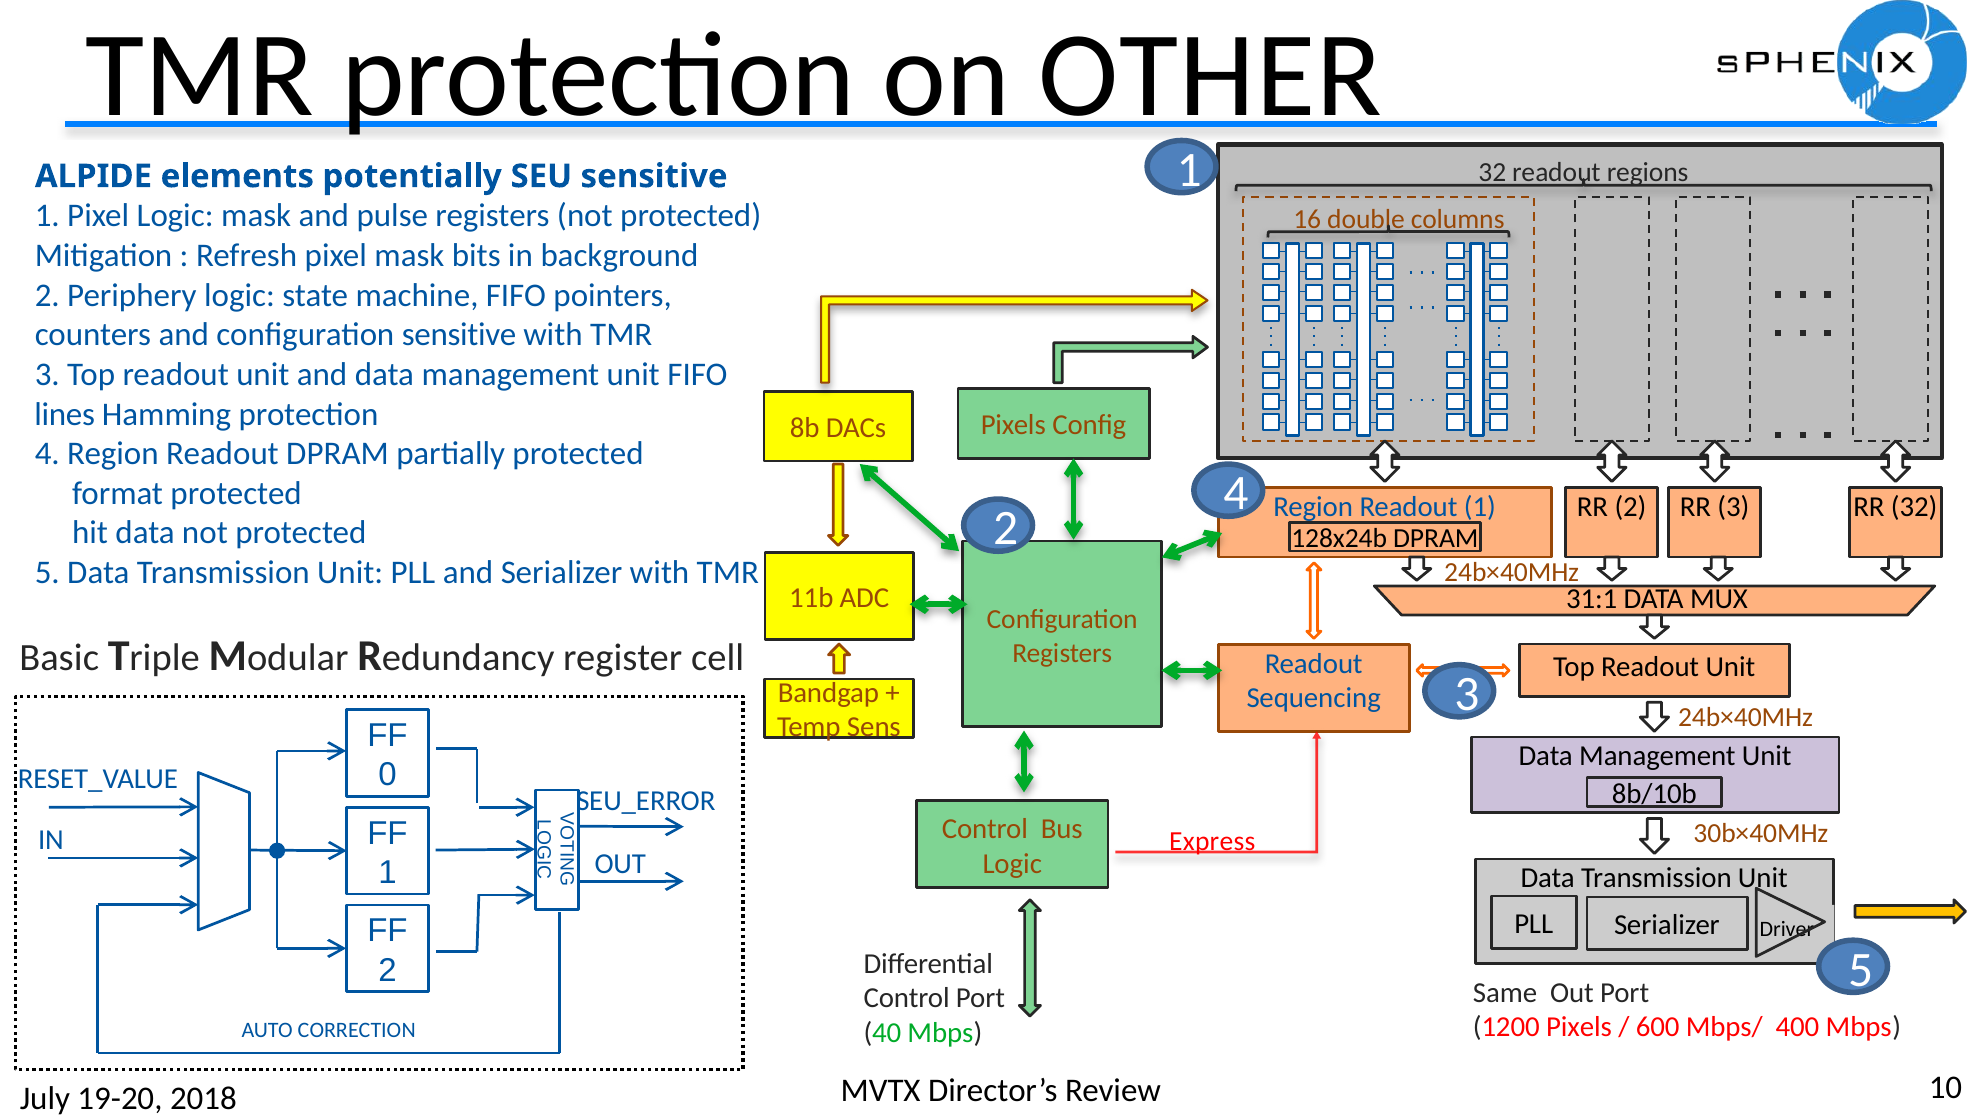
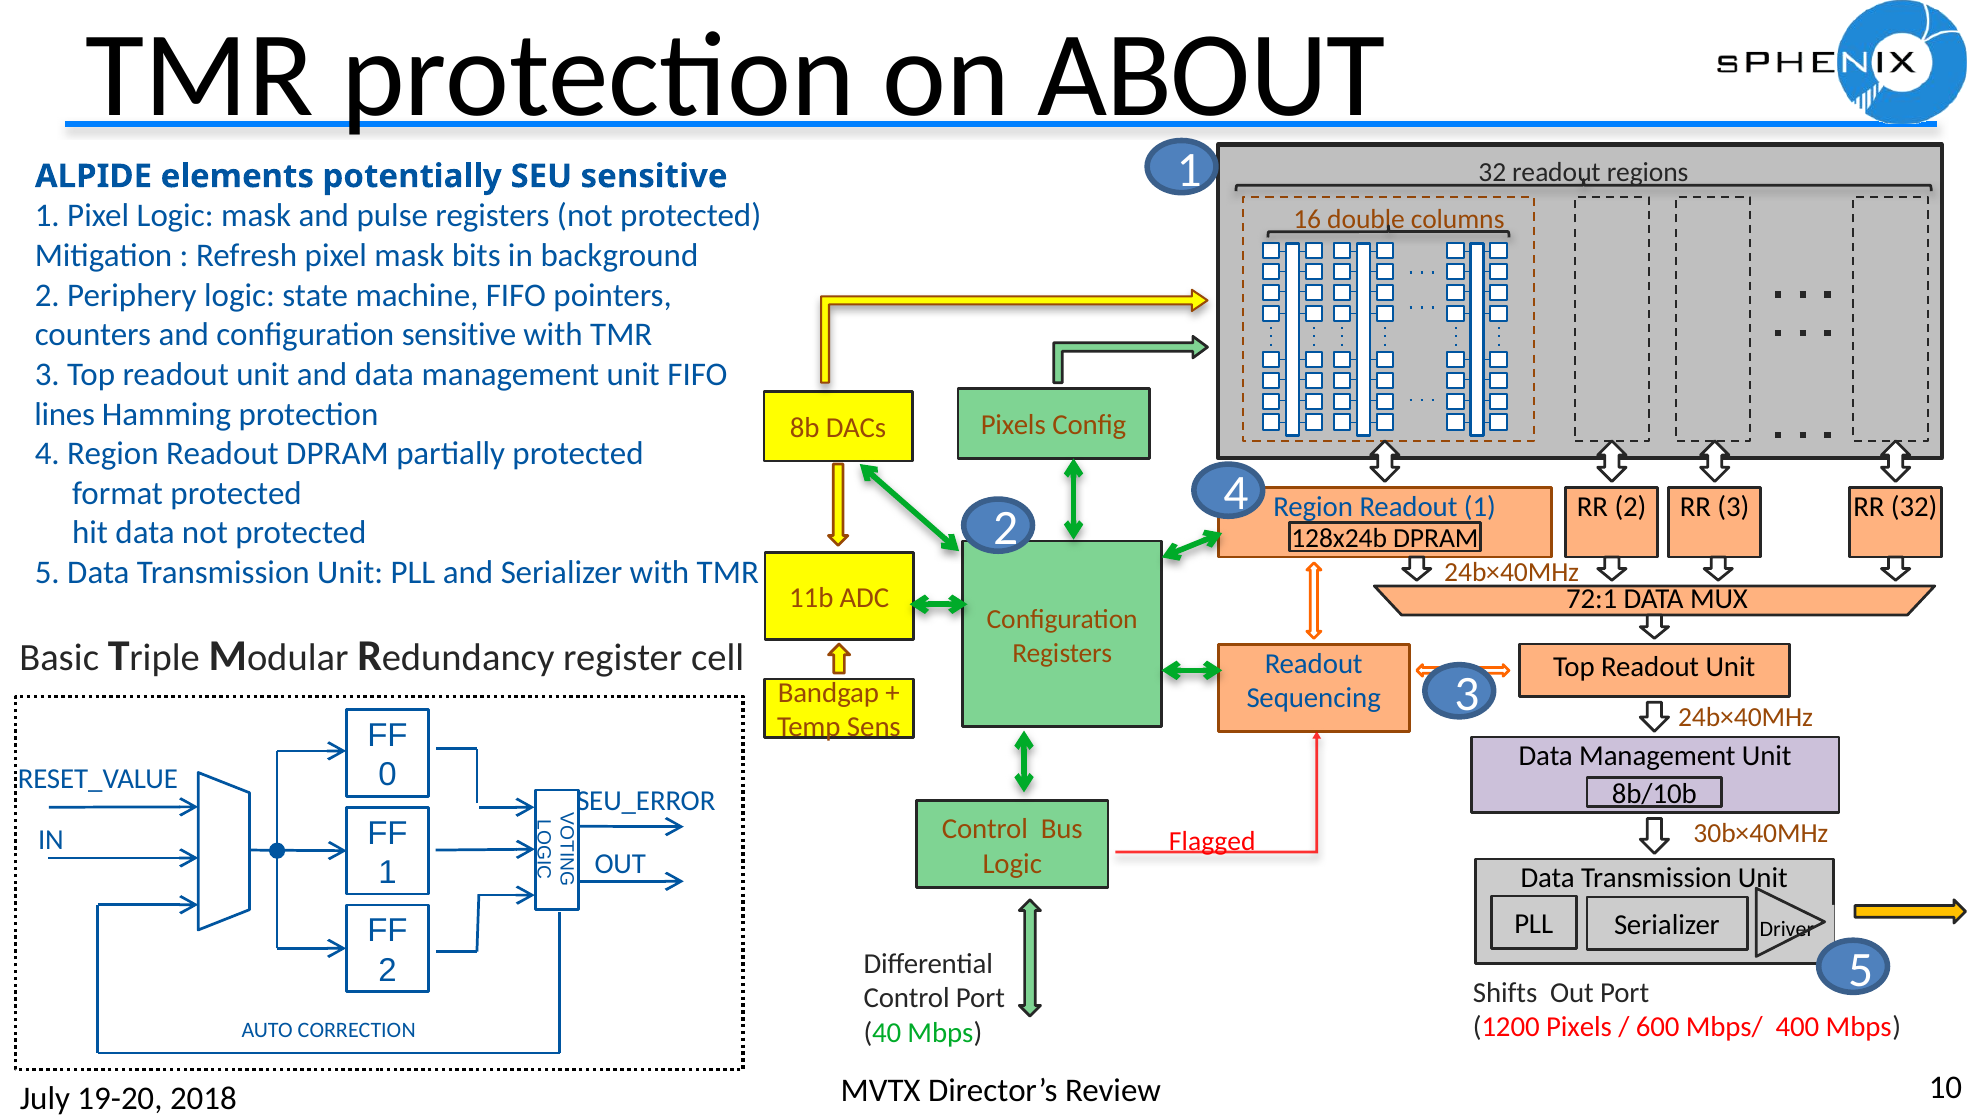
OTHER: OTHER -> ABOUT (1211, 75)
31:1: 31:1 -> 72:1 (1592, 599)
Express: Express -> Flagged (1212, 841)
Same: Same -> Shifts (1505, 993)
